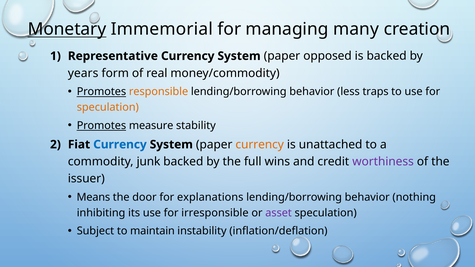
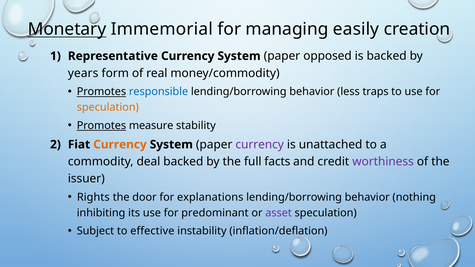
many: many -> easily (356, 29)
responsible colour: orange -> blue (159, 92)
Currency colour: blue -> orange (120, 145)
currency colour: orange -> purple (260, 145)
junk: junk -> deal (148, 162)
wins: wins -> facts (277, 162)
Means: Means -> Rights (93, 197)
irresponsible: irresponsible -> predominant (215, 213)
maintain: maintain -> effective (152, 231)
